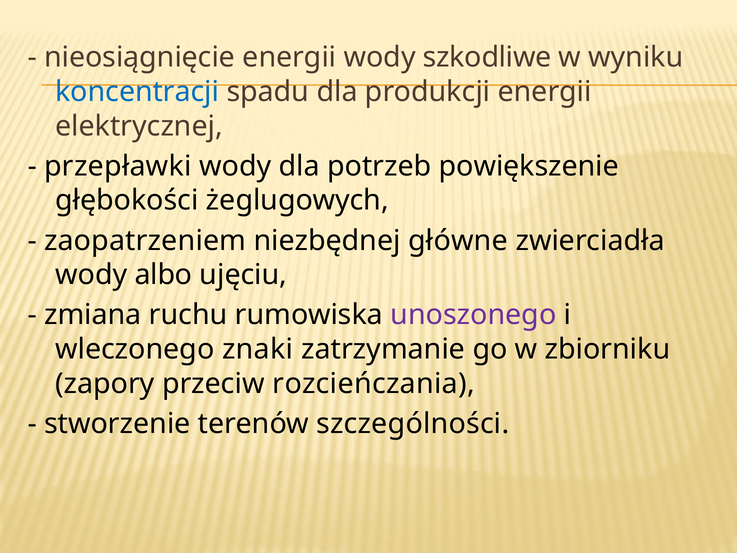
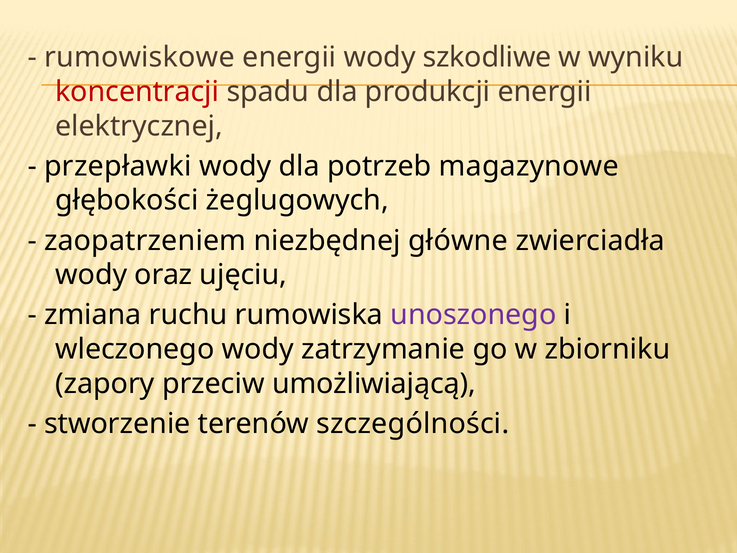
nieosiągnięcie: nieosiągnięcie -> rumowiskowe (139, 57)
koncentracji colour: blue -> red (137, 92)
powiększenie: powiększenie -> magazynowe (529, 166)
albo: albo -> oraz (163, 275)
wleczonego znaki: znaki -> wody (258, 349)
rozcieńczania: rozcieńczania -> umożliwiającą (374, 384)
